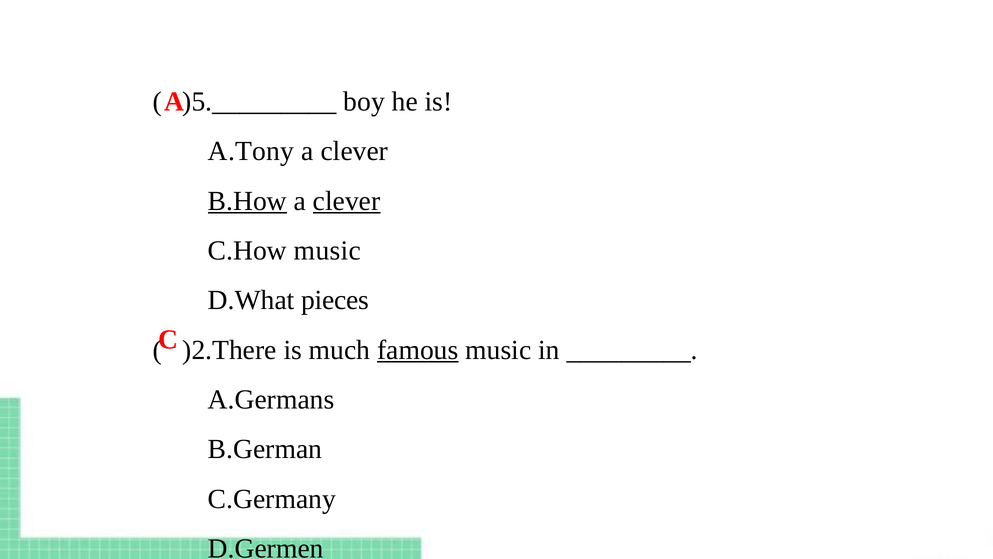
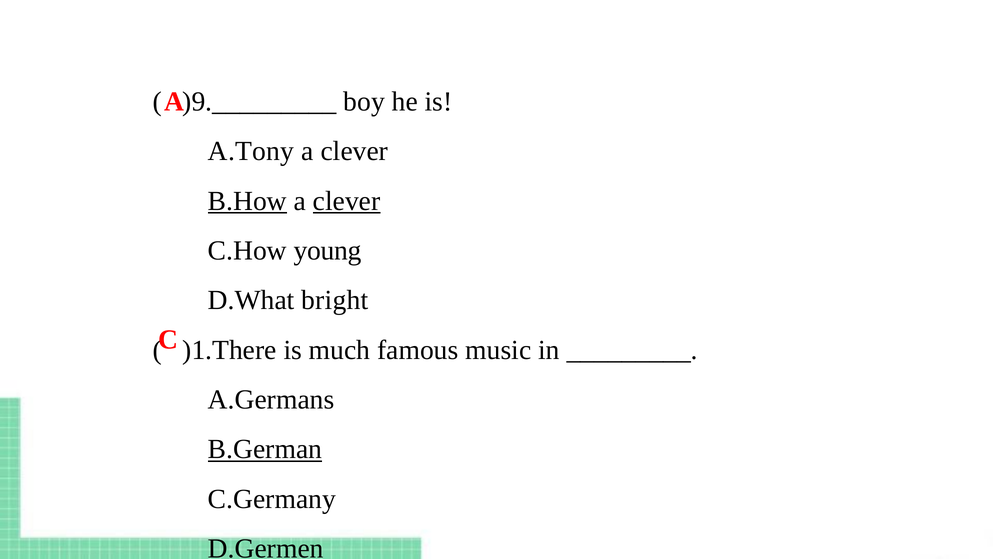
)5._________: )5._________ -> )9._________ (259, 101)
C.How music: music -> young (328, 250)
pieces: pieces -> bright (335, 300)
)2.There: )2.There -> )1.There (229, 350)
famous underline: present -> none (418, 350)
B.German underline: none -> present (265, 449)
